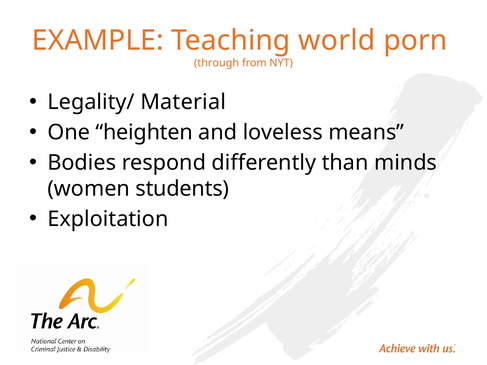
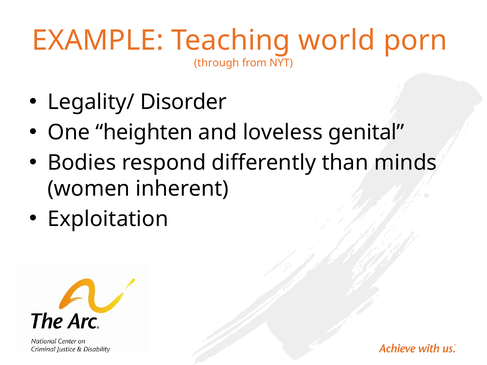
Material: Material -> Disorder (183, 102)
means: means -> genital (366, 132)
students: students -> inherent (182, 189)
